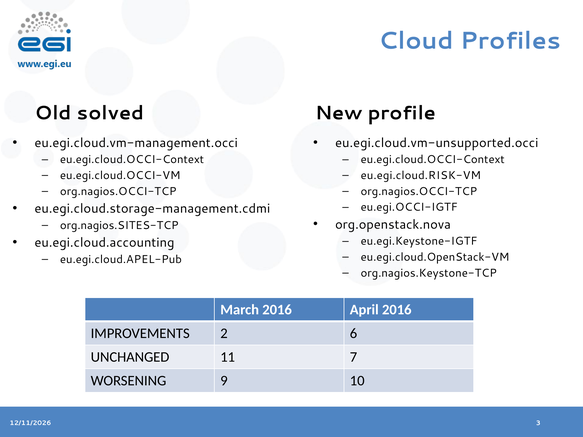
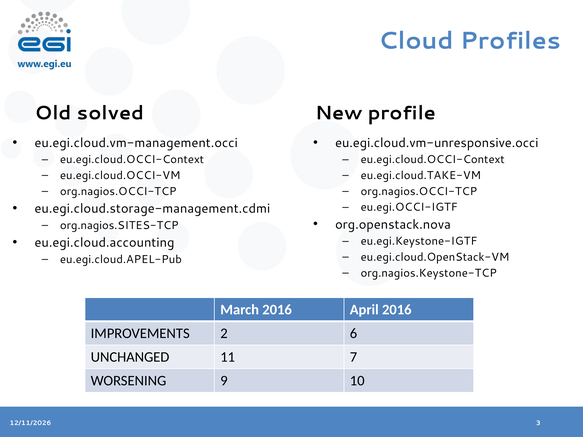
eu.egi.cloud.vm-unsupported.occi: eu.egi.cloud.vm-unsupported.occi -> eu.egi.cloud.vm-unresponsive.occi (437, 143)
eu.egi.cloud.RISK-VM: eu.egi.cloud.RISK-VM -> eu.egi.cloud.TAKE-VM (421, 176)
